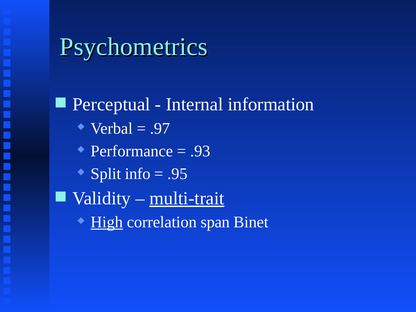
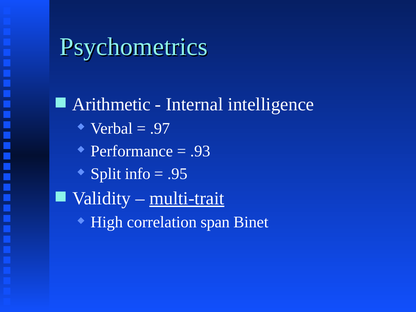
Perceptual: Perceptual -> Arithmetic (111, 105)
information: information -> intelligence (271, 105)
High underline: present -> none (107, 222)
